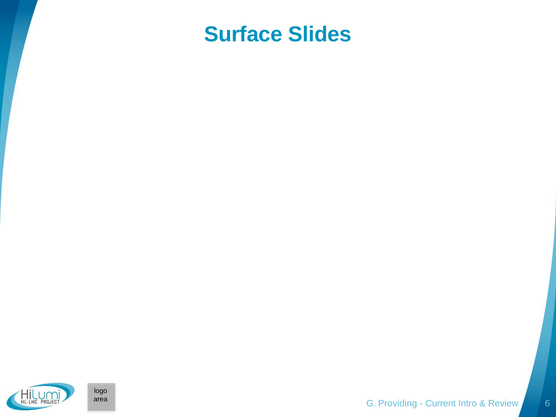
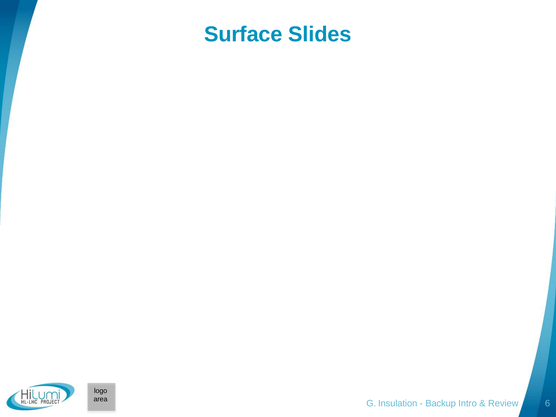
Providing: Providing -> Insulation (398, 403)
Current: Current -> Backup (441, 403)
